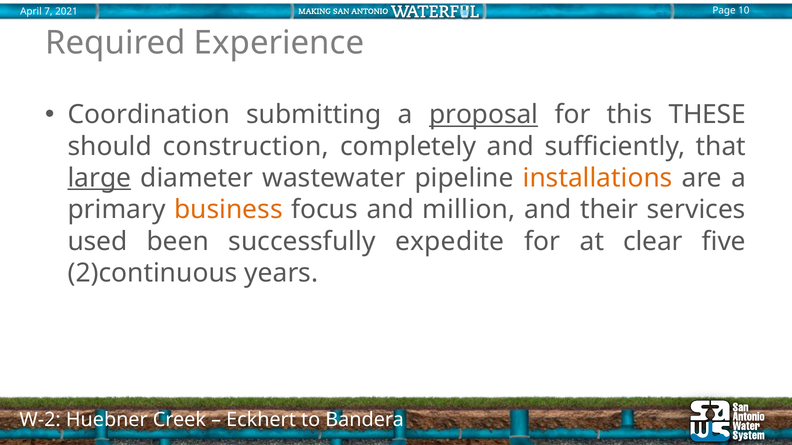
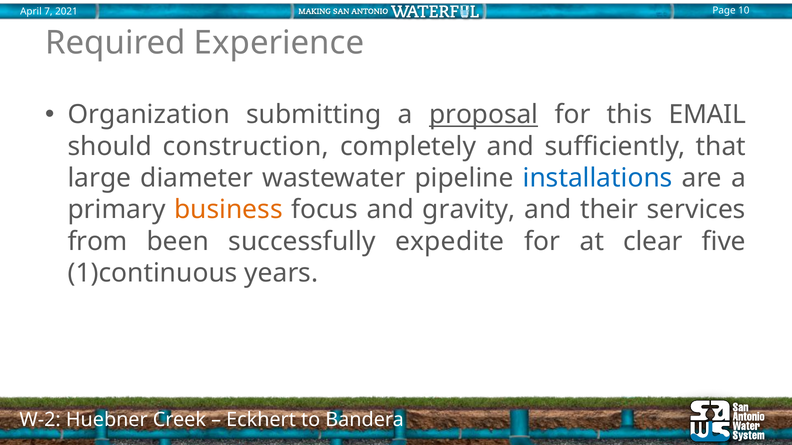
Coordination: Coordination -> Organization (149, 115)
THESE: THESE -> EMAIL (707, 115)
large underline: present -> none (99, 178)
installations colour: orange -> blue (598, 178)
million: million -> gravity (469, 210)
used: used -> from (98, 242)
2)continuous: 2)continuous -> 1)continuous (153, 273)
